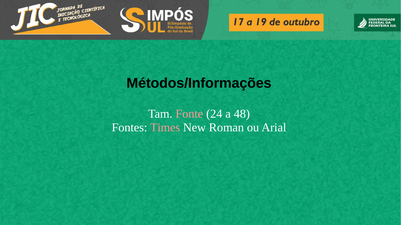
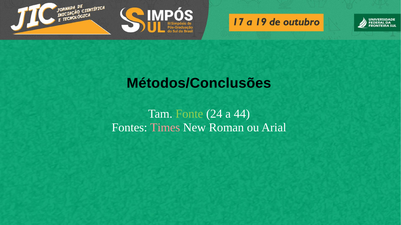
Métodos/Informações: Métodos/Informações -> Métodos/Conclusões (199, 83)
Fonte colour: pink -> light green (189, 114)
48: 48 -> 44 (242, 114)
